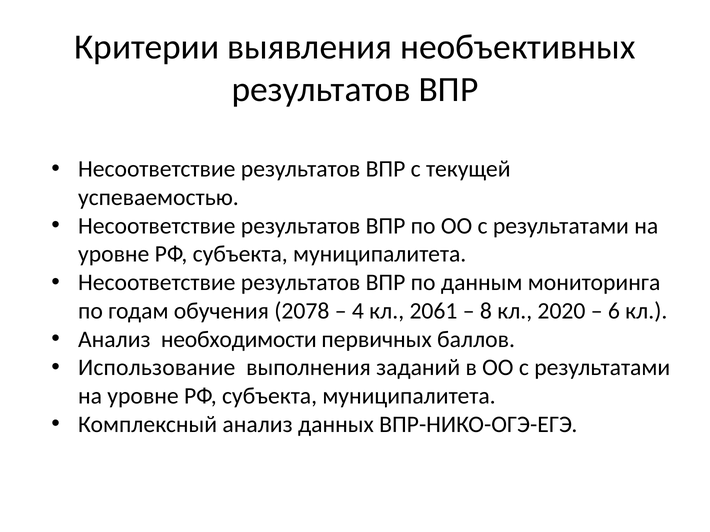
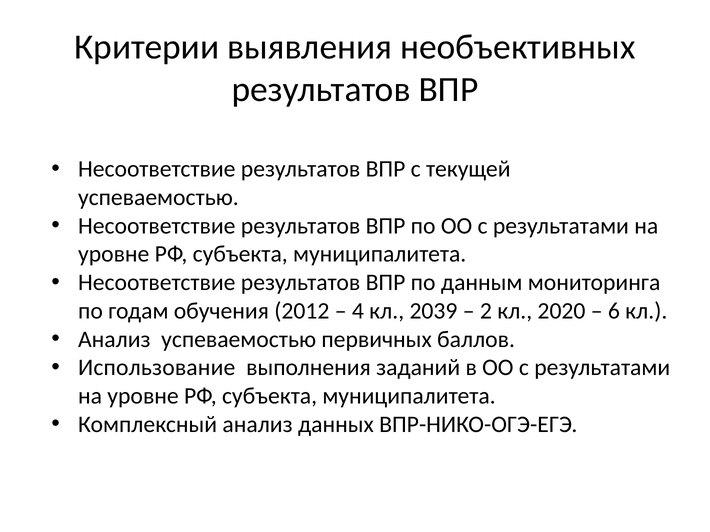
2078: 2078 -> 2012 (302, 311)
2061: 2061 -> 2039 (433, 311)
8: 8 -> 2 (486, 311)
Анализ необходимости: необходимости -> успеваемостью (239, 340)
